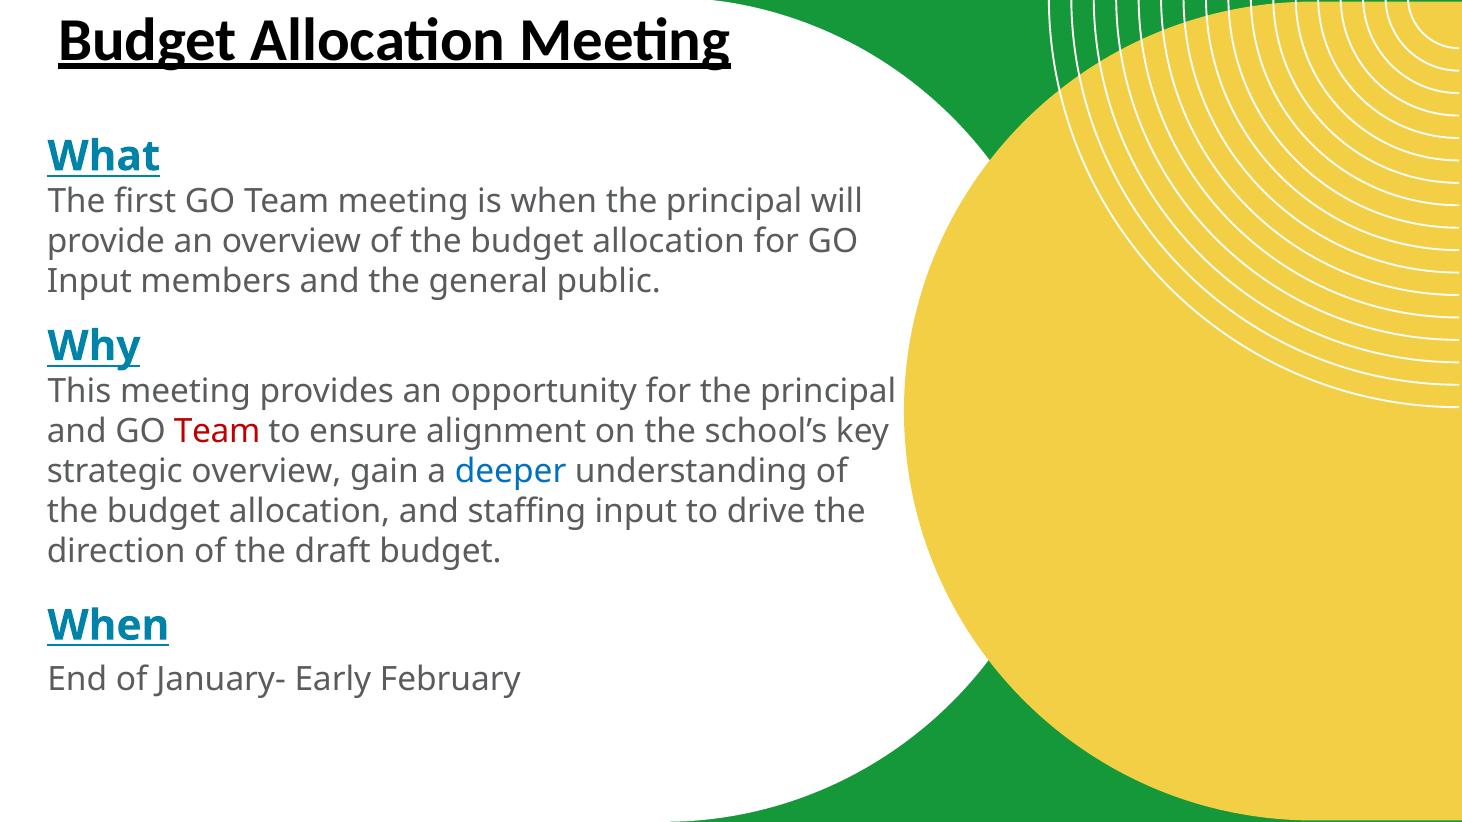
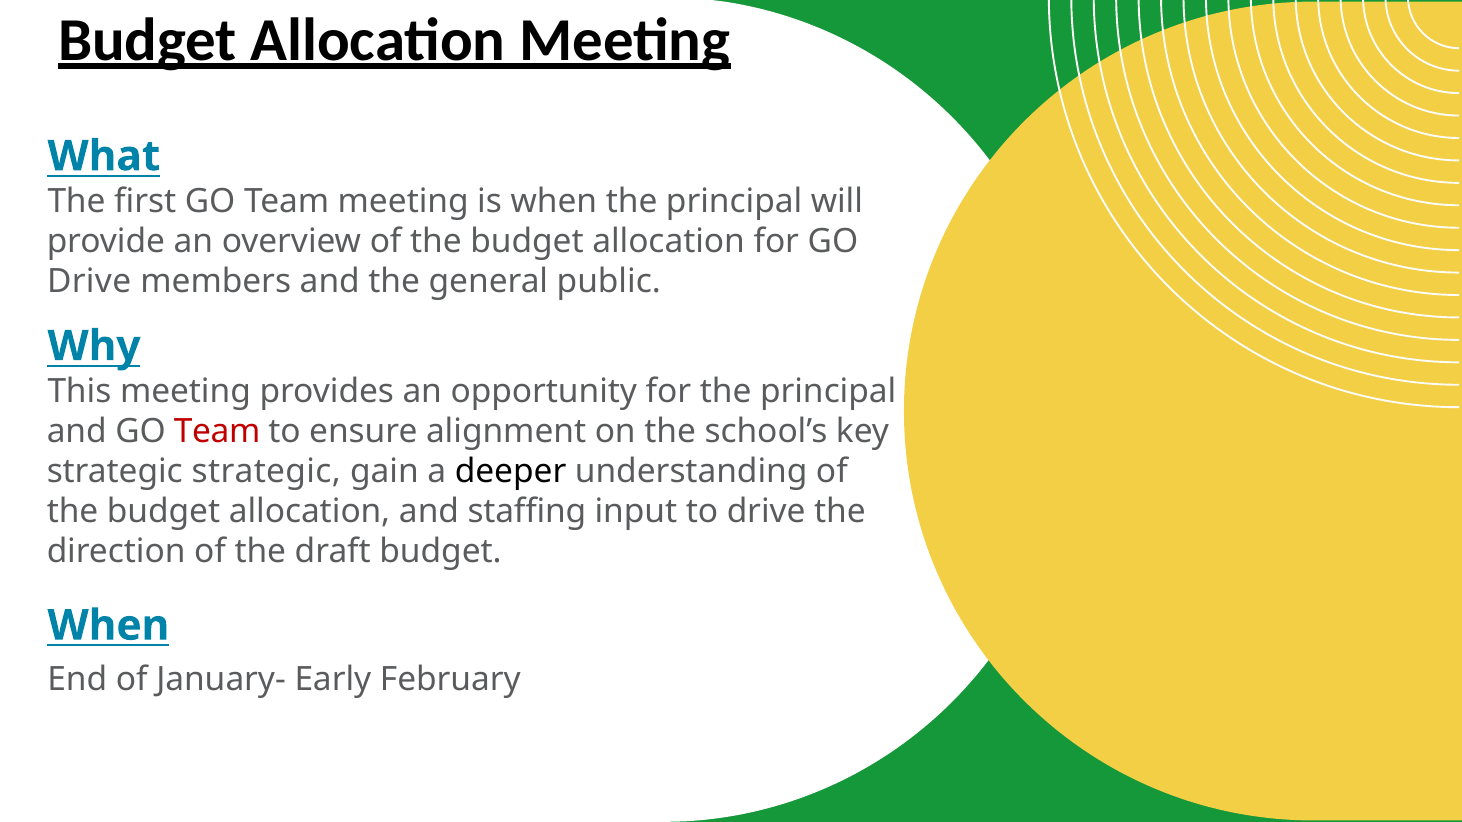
Input: Input -> Drive (89, 282)
strategic overview: overview -> strategic (266, 472)
deeper colour: blue -> black (511, 472)
